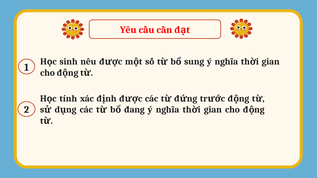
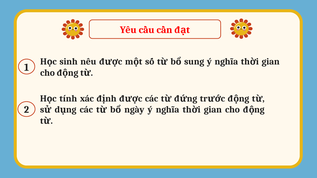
đang: đang -> ngày (134, 110)
